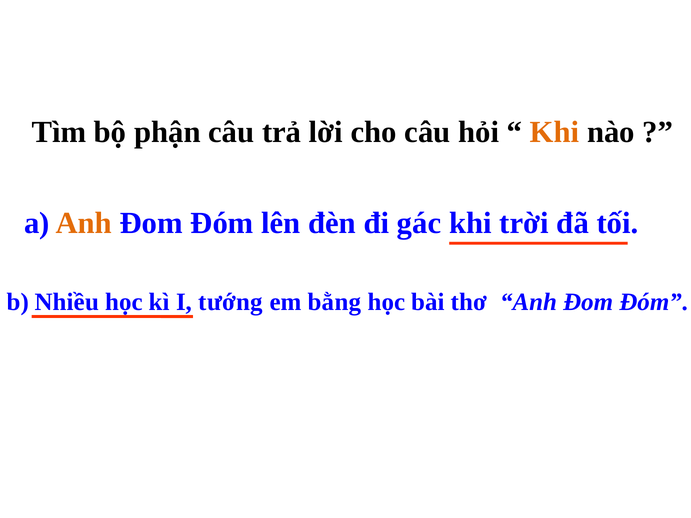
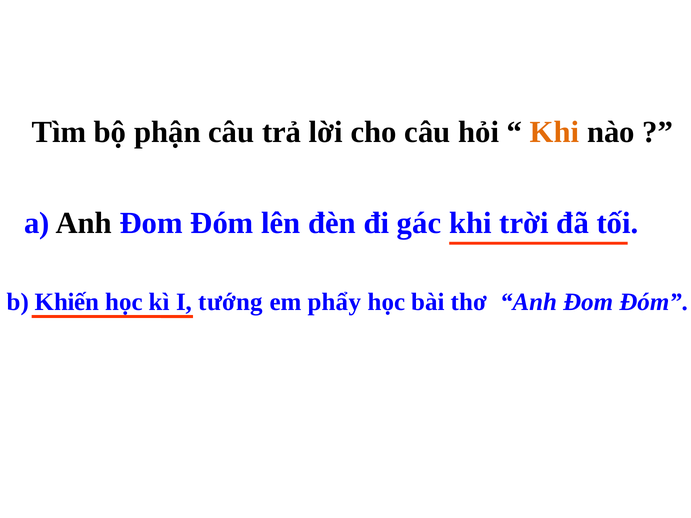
Anh colour: orange -> black (84, 223)
Nhiều: Nhiều -> Khiến (67, 302)
bằng: bằng -> phẩy (334, 302)
